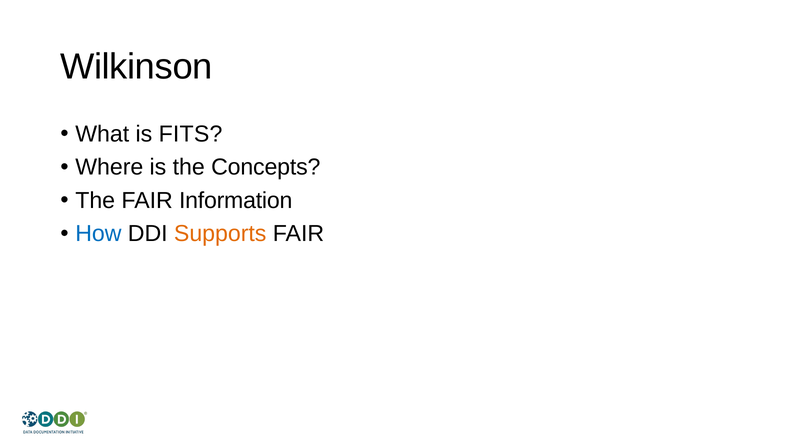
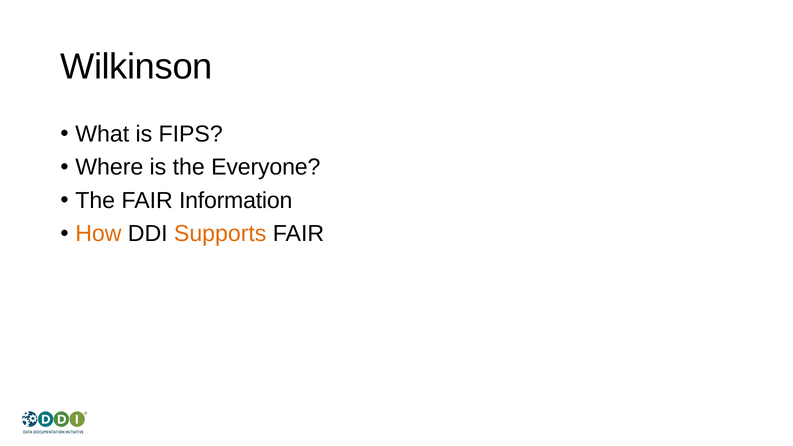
FITS: FITS -> FIPS (191, 134)
Concepts: Concepts -> Everyone (266, 167)
How colour: blue -> orange (98, 234)
